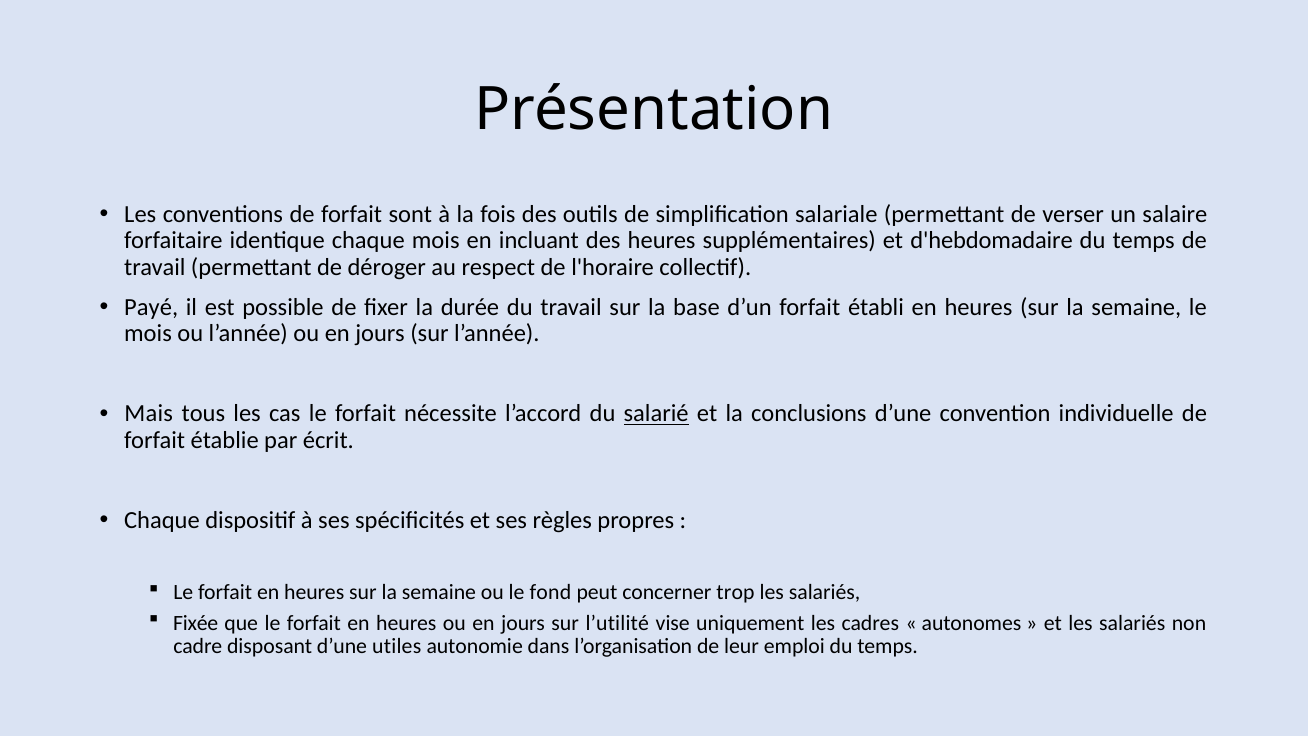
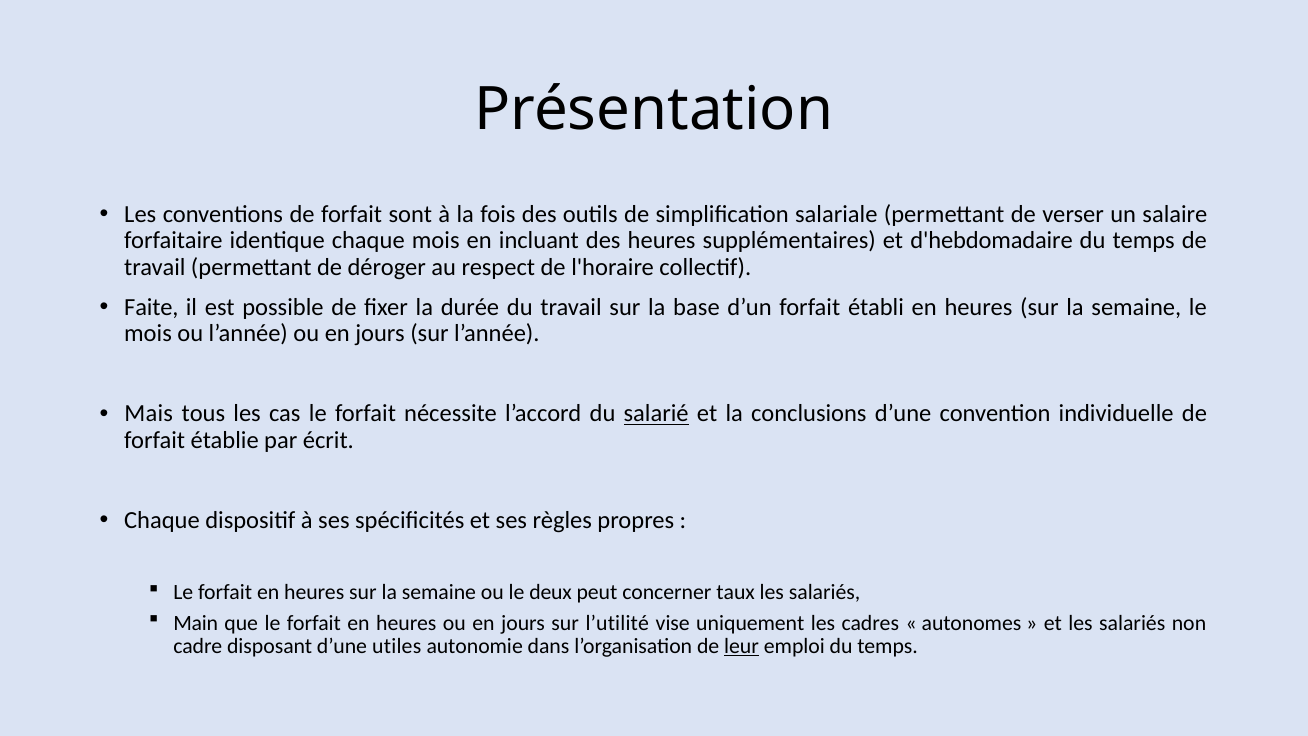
Payé: Payé -> Faite (151, 307)
fond: fond -> deux (551, 592)
trop: trop -> taux (736, 592)
Fixée: Fixée -> Main (196, 623)
leur underline: none -> present (742, 646)
